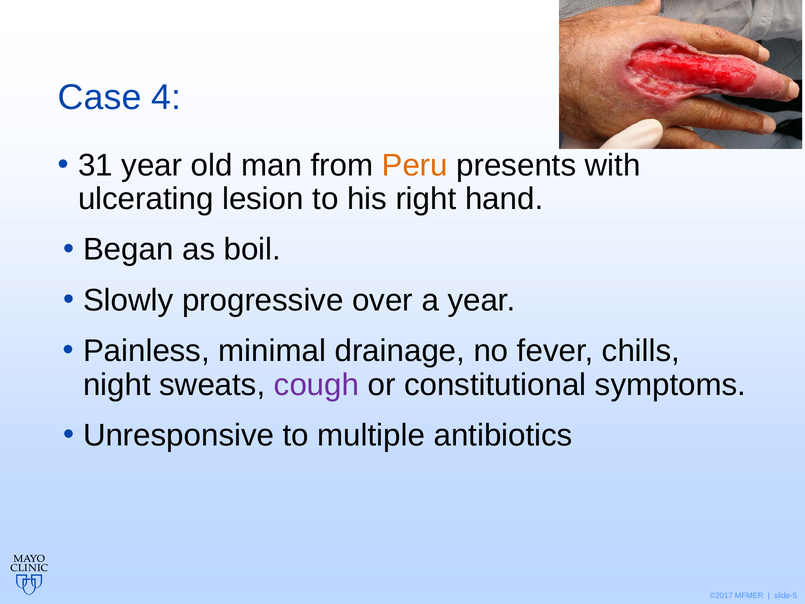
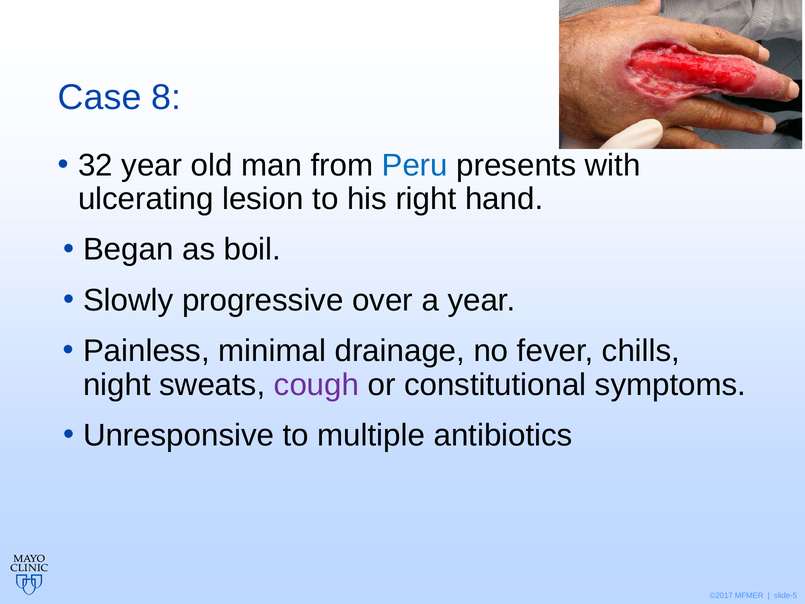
4: 4 -> 8 (166, 97)
31: 31 -> 32 (95, 165)
Peru colour: orange -> blue (415, 165)
